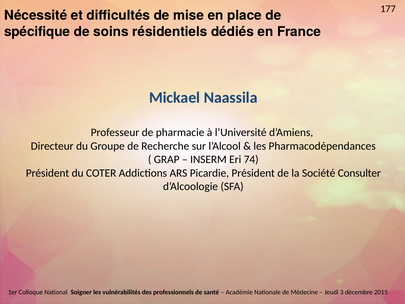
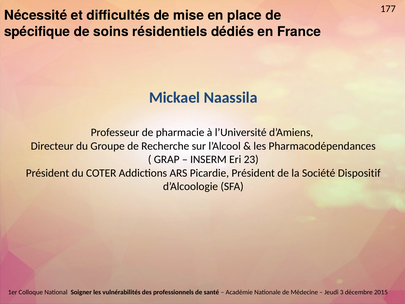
74: 74 -> 23 (251, 159)
Consulter: Consulter -> Dispositif (359, 173)
